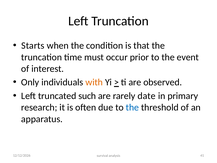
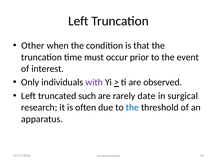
Starts: Starts -> Other (33, 46)
with colour: orange -> purple (94, 82)
primary: primary -> surgical (183, 96)
